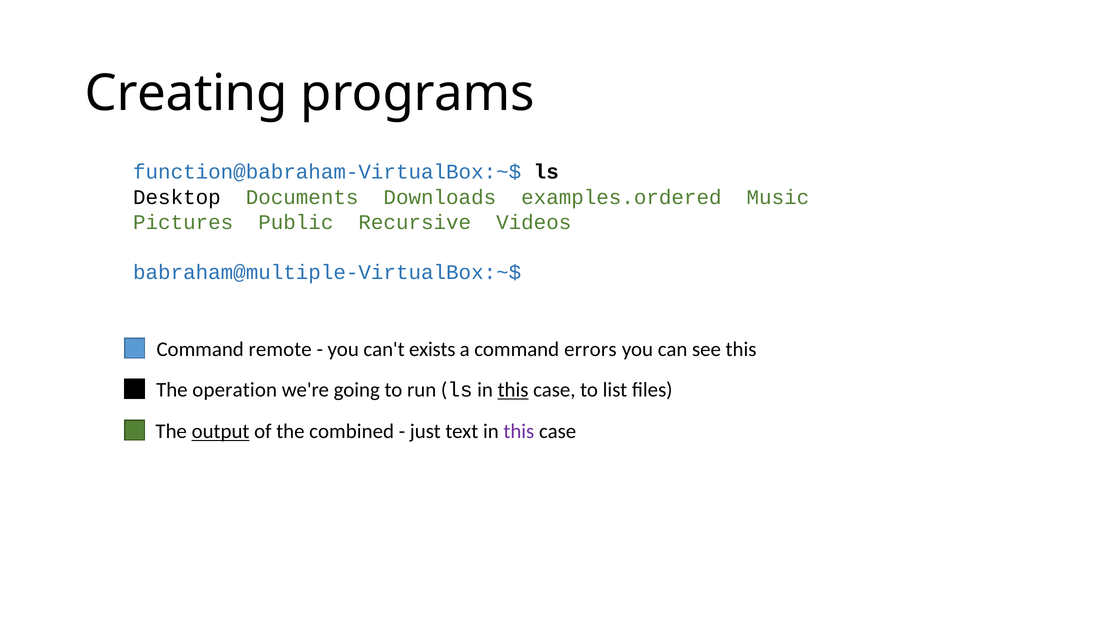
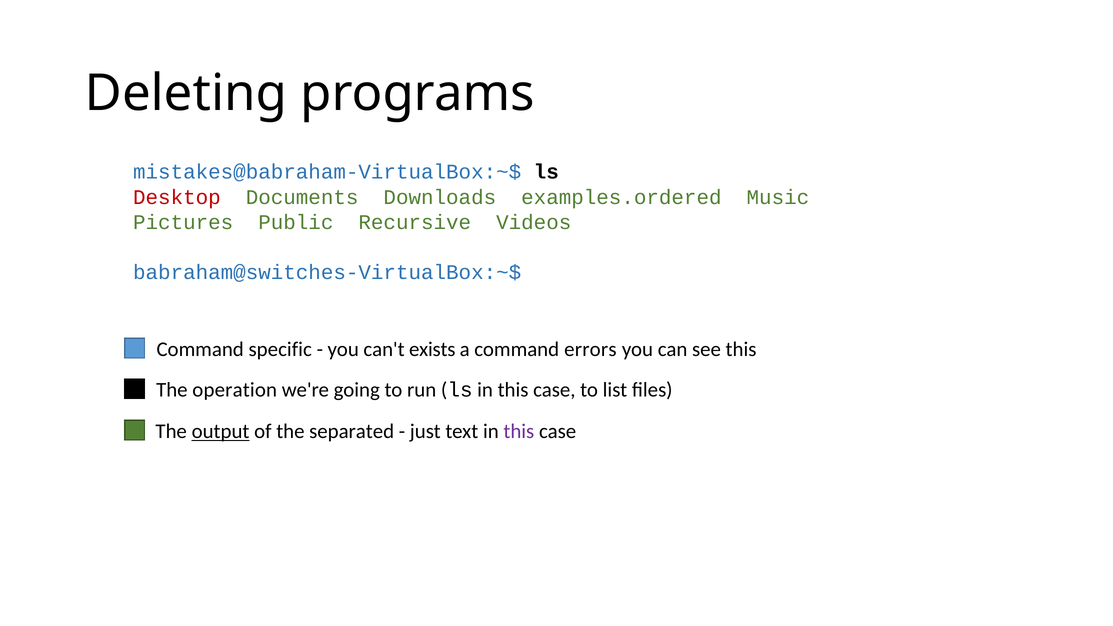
Creating: Creating -> Deleting (186, 93)
function@babraham-VirtualBox:~$: function@babraham-VirtualBox:~$ -> mistakes@babraham-VirtualBox:~$ (327, 172)
Desktop colour: black -> red (177, 197)
babraham@multiple-VirtualBox:~$: babraham@multiple-VirtualBox:~$ -> babraham@switches-VirtualBox:~$ (327, 272)
remote: remote -> specific (280, 349)
this underline: present -> none (513, 390)
combined: combined -> separated (352, 431)
